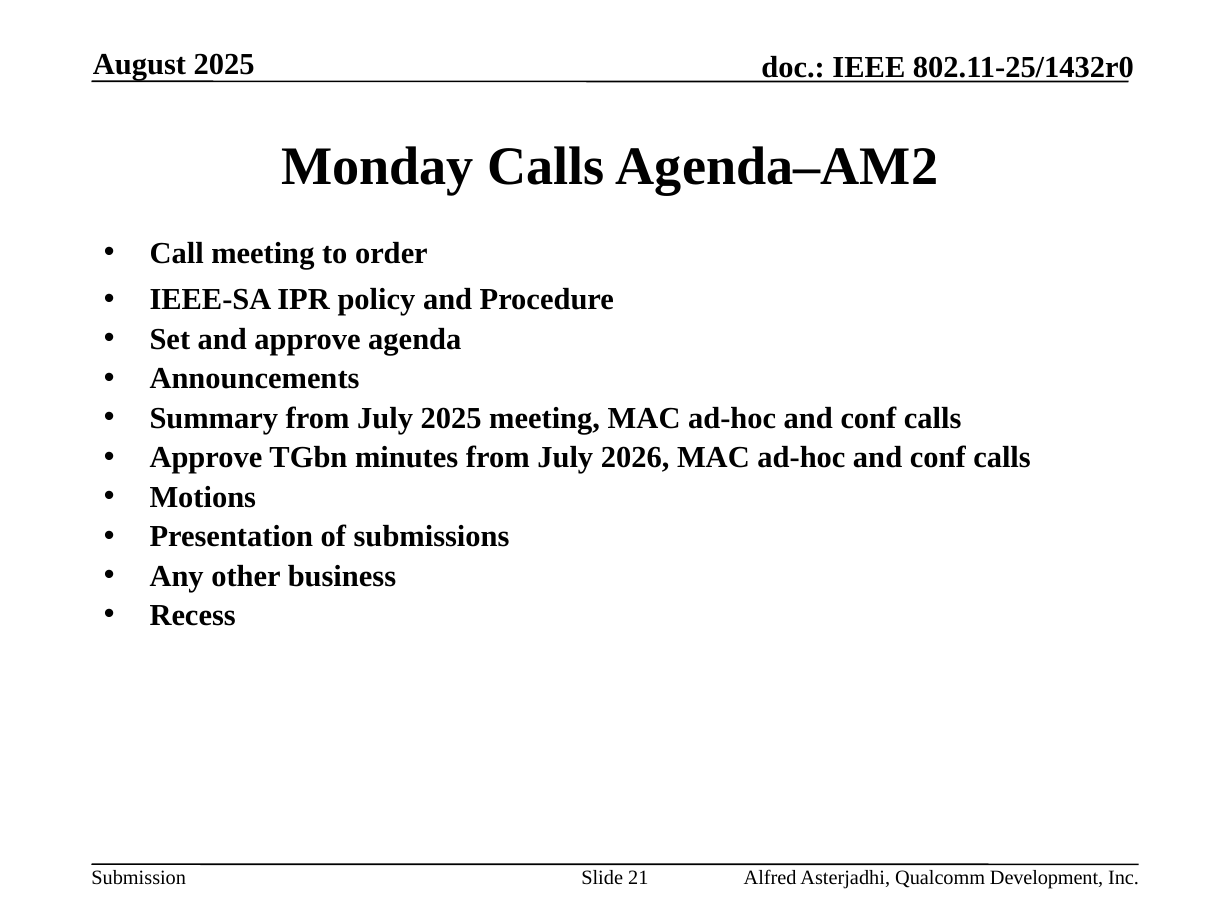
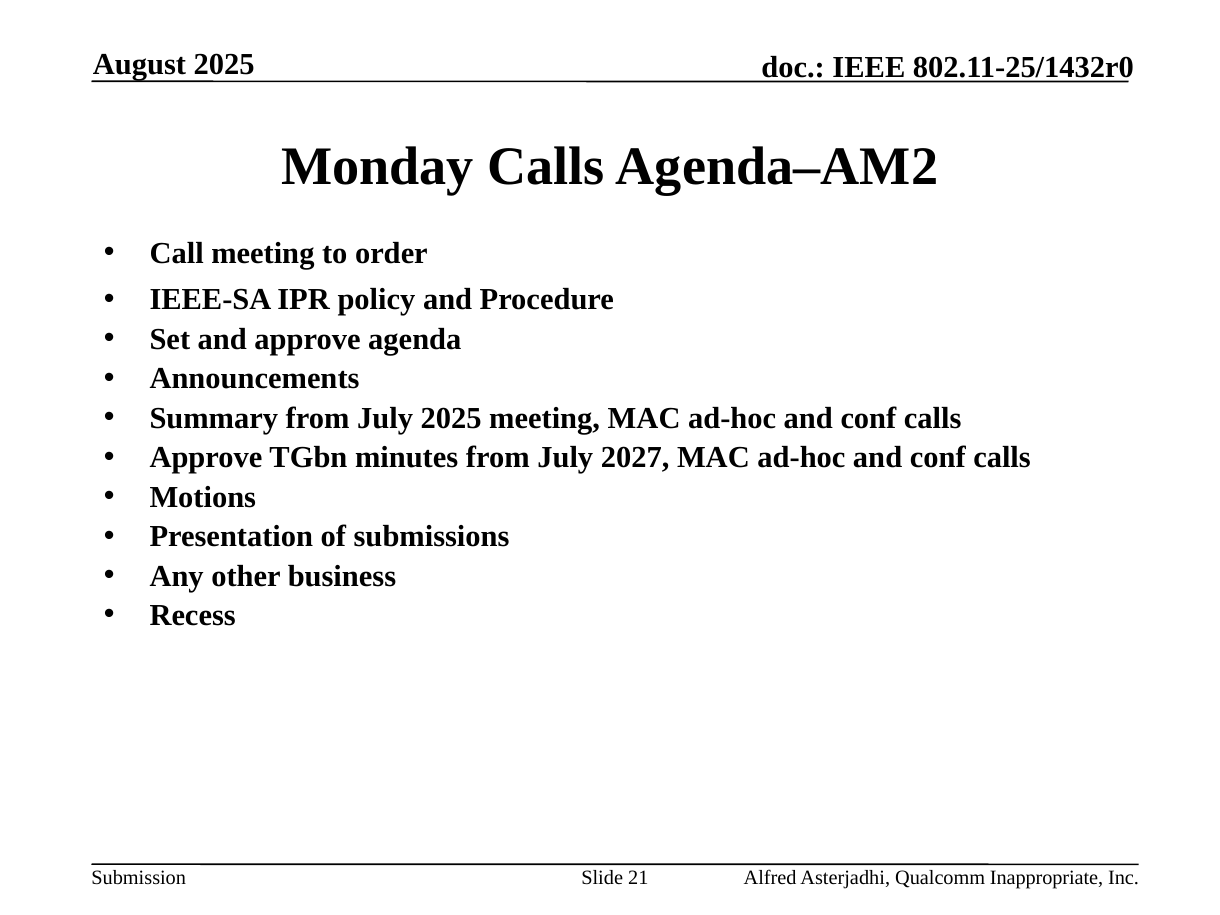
2026: 2026 -> 2027 (635, 458)
Development: Development -> Inappropriate (1047, 878)
